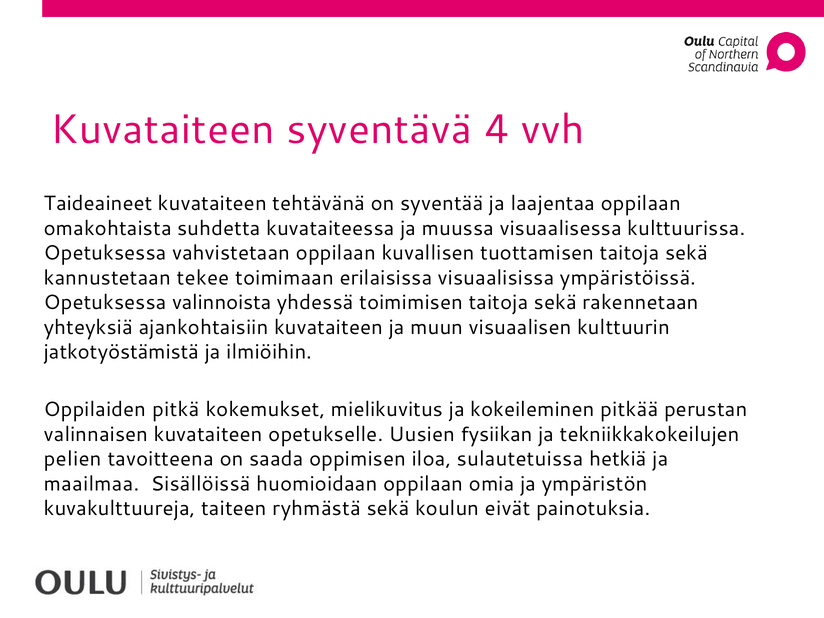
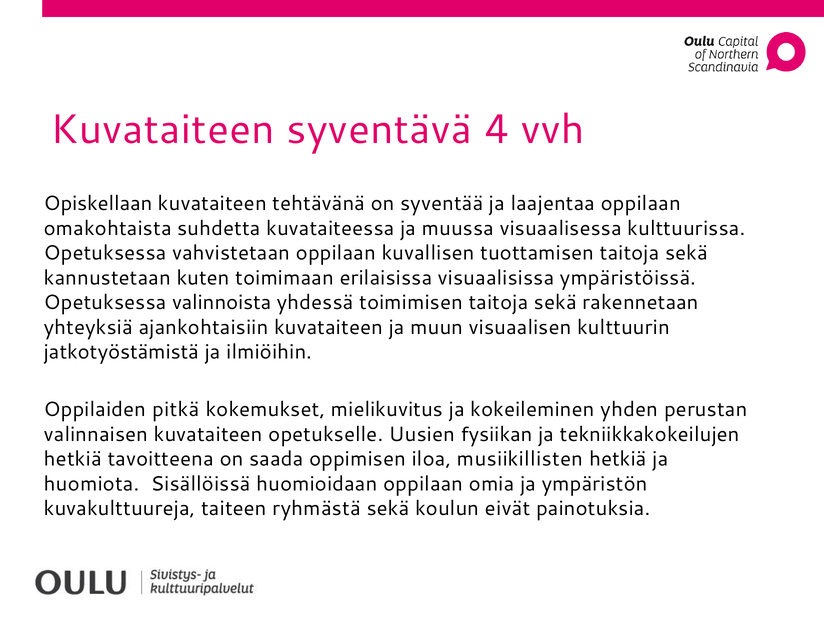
Taideaineet: Taideaineet -> Opiskellaan (98, 204)
tekee: tekee -> kuten (203, 278)
pitkää: pitkää -> yhden (629, 410)
pelien: pelien -> hetkiä (73, 459)
sulautetuissa: sulautetuissa -> musiikillisten (520, 459)
maailmaa: maailmaa -> huomiota (92, 484)
